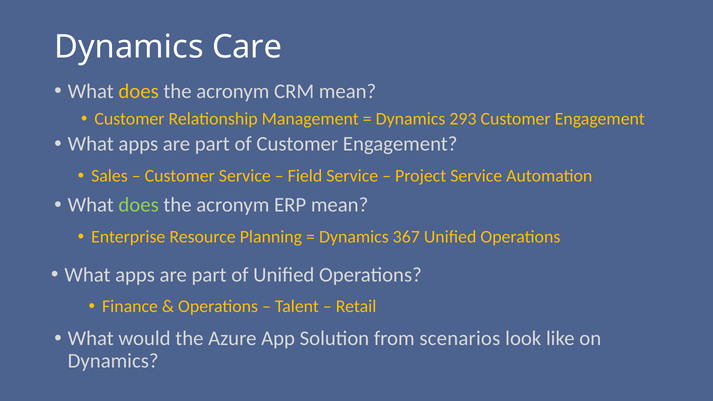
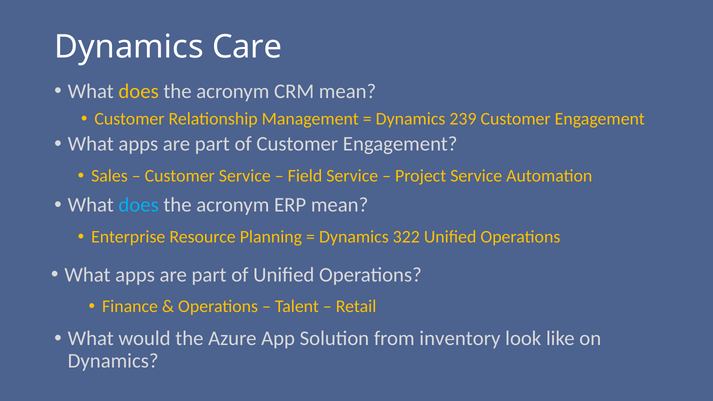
293: 293 -> 239 (463, 119)
does colour: light green -> light blue (139, 205)
367: 367 -> 322 (406, 237)
scenarios: scenarios -> inventory (460, 339)
